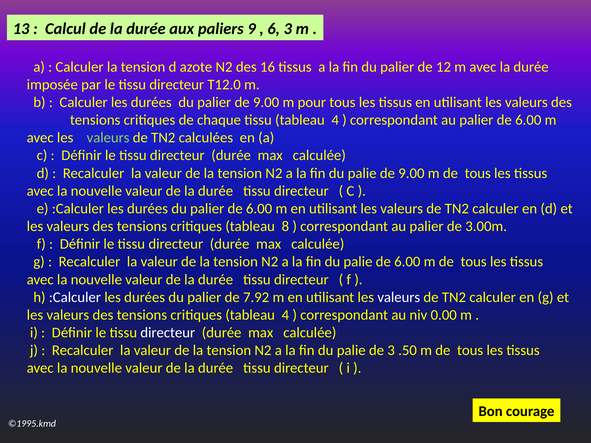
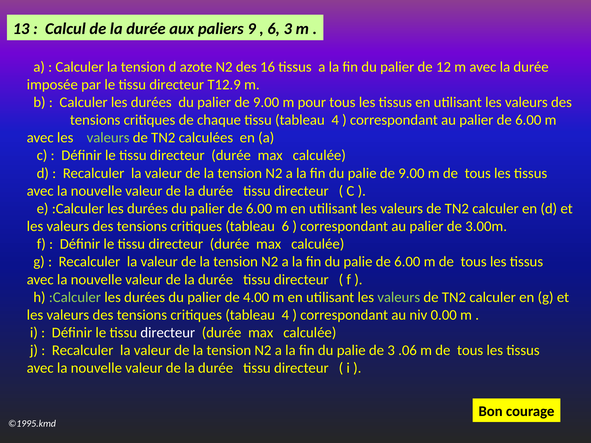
T12.0: T12.0 -> T12.9 (224, 85)
tableau 8: 8 -> 6 (285, 226)
:Calculer colour: white -> light green (75, 297)
7.92: 7.92 -> 4.00 (256, 297)
valeurs colour: white -> light green (399, 297)
.50: .50 -> .06 (408, 351)
